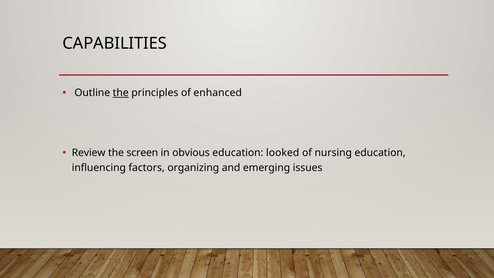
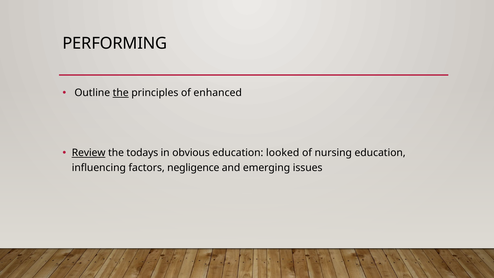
CAPABILITIES: CAPABILITIES -> PERFORMING (115, 43)
Review underline: none -> present (89, 153)
screen: screen -> todays (142, 153)
organizing: organizing -> negligence (193, 168)
